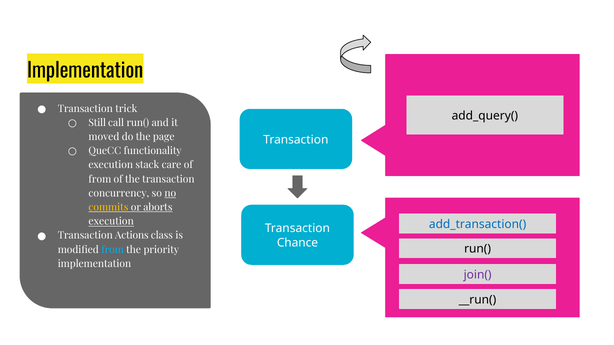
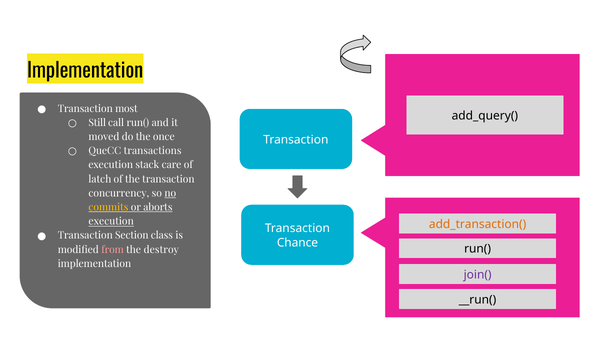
trick: trick -> most (126, 109)
page: page -> once (164, 137)
functionality: functionality -> transactions (153, 151)
from: from -> latch (100, 179)
add_transaction( colour: blue -> orange (478, 225)
Actions: Actions -> Section (132, 236)
from colour: light blue -> pink (113, 250)
priority: priority -> destroy (161, 250)
